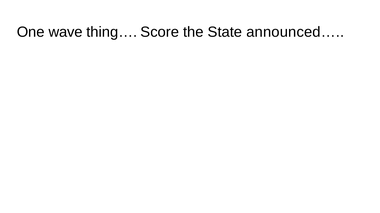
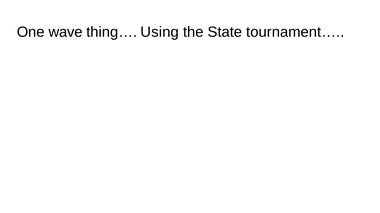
Score: Score -> Using (160, 32)
announced…: announced… -> tournament… (295, 32)
